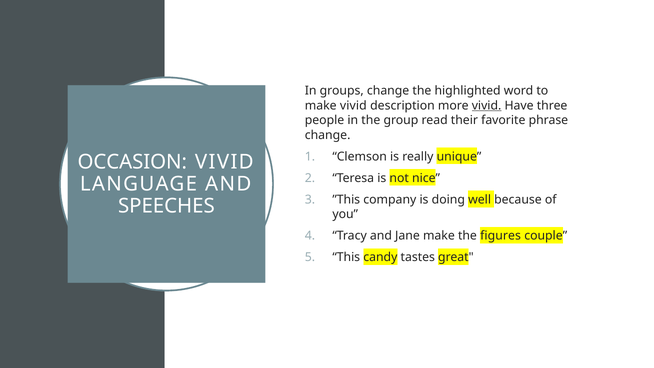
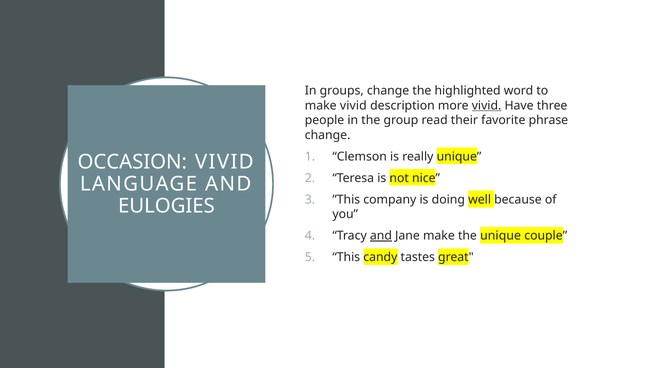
SPEECHES: SPEECHES -> EULOGIES (166, 206)
and underline: none -> present (381, 236)
the figures: figures -> unique (501, 236)
